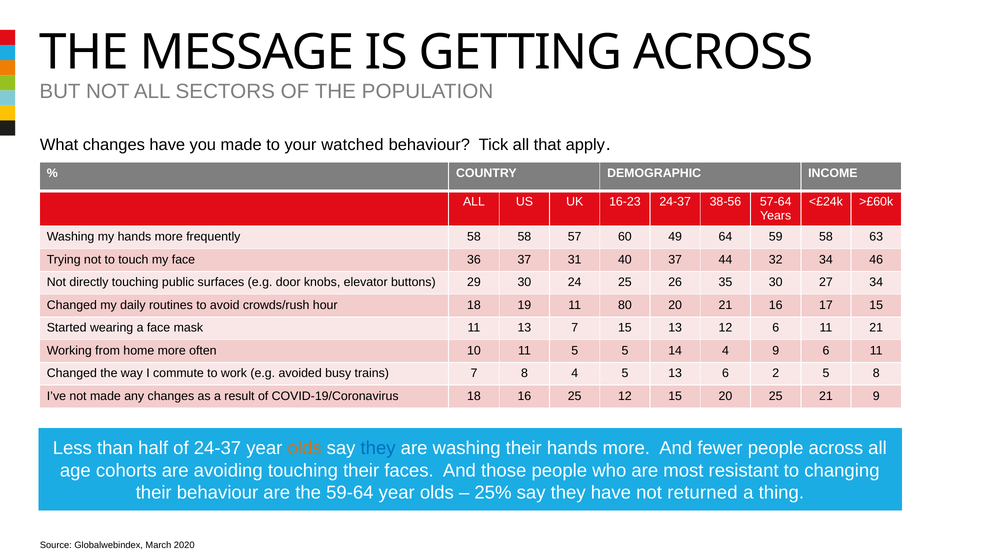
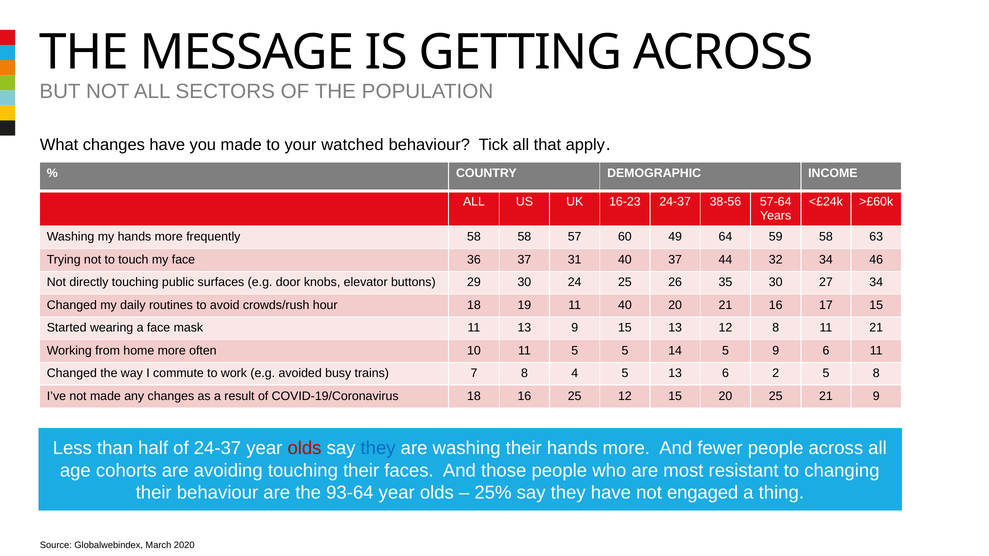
11 80: 80 -> 40 (625, 305)
13 7: 7 -> 9 (575, 328)
12 6: 6 -> 8 (776, 328)
14 4: 4 -> 5 (725, 351)
olds colour: orange -> red (305, 449)
59-64: 59-64 -> 93-64 (350, 493)
returned: returned -> engaged (703, 493)
